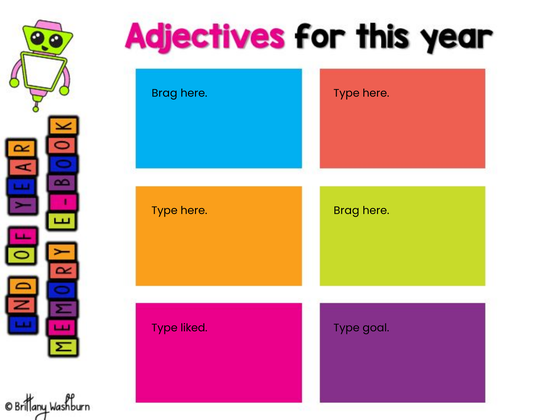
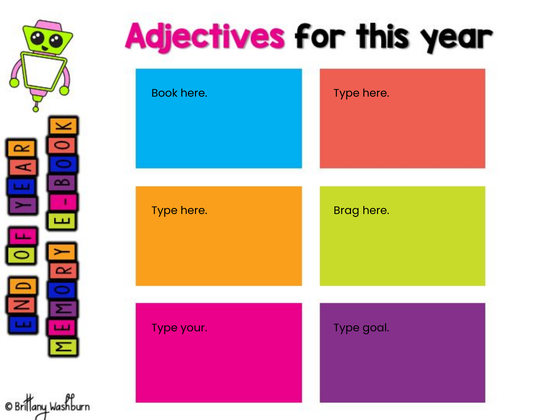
Brag: Brag -> Book (165, 93)
liked: liked -> your (194, 327)
